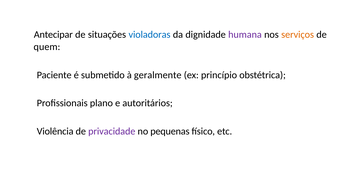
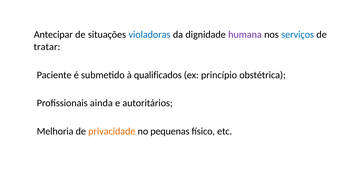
serviços colour: orange -> blue (298, 35)
quem: quem -> tratar (47, 47)
geralmente: geralmente -> qualificados (158, 75)
plano: plano -> ainda (101, 103)
Violência: Violência -> Melhoria (55, 131)
privacidade colour: purple -> orange (112, 131)
